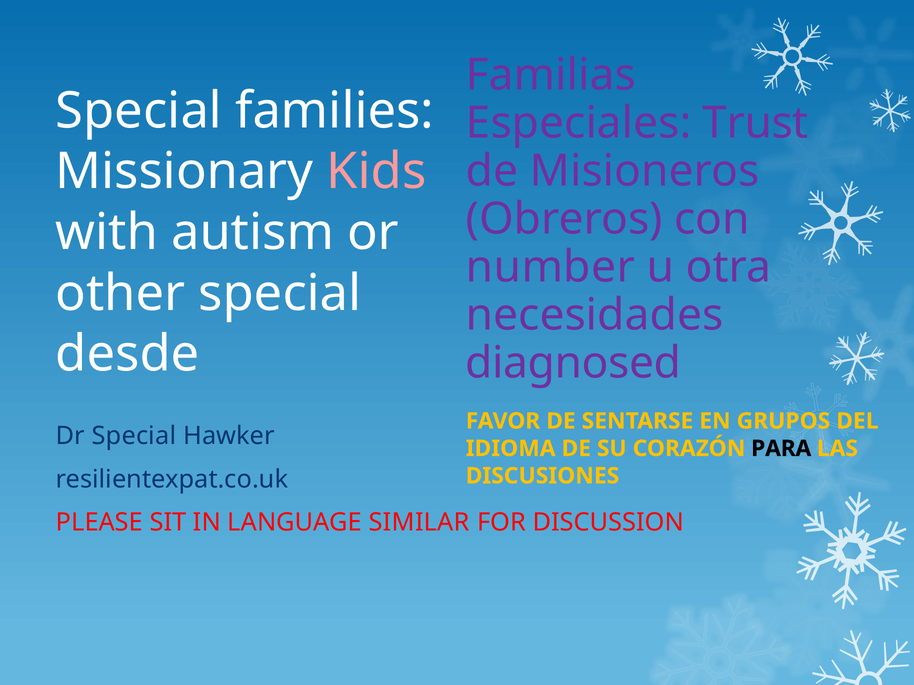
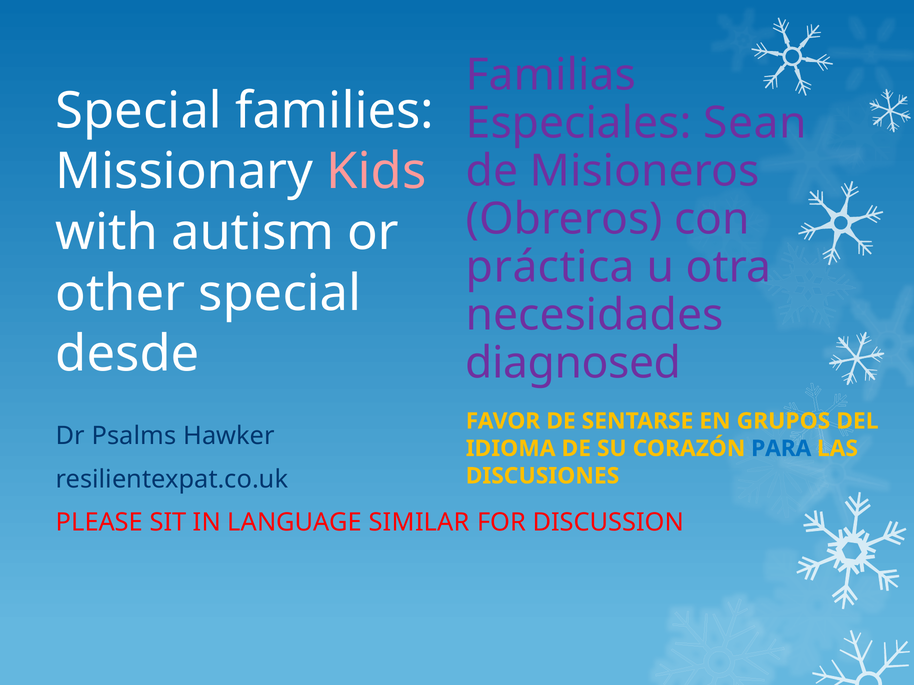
Trust: Trust -> Sean (755, 123)
number: number -> práctica (550, 267)
Dr Special: Special -> Psalms (134, 436)
PARA colour: black -> blue (781, 449)
